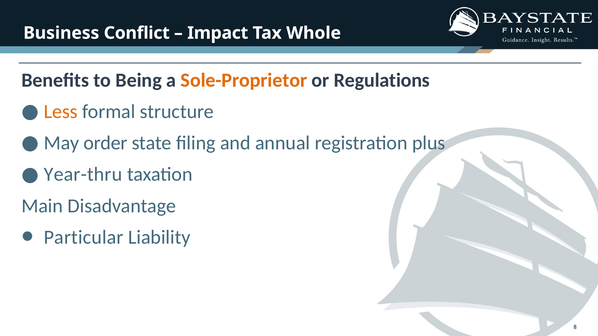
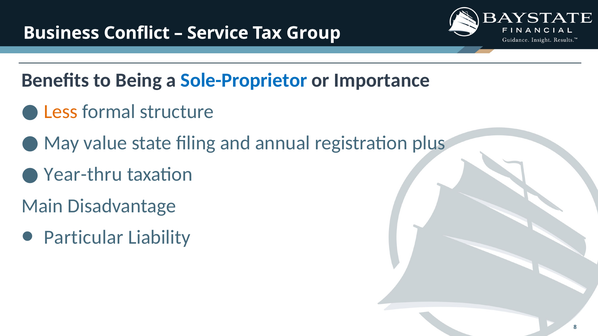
Impact: Impact -> Service (218, 33)
Whole: Whole -> Group (314, 33)
Sole-Proprietor colour: orange -> blue (244, 80)
Regulations: Regulations -> Importance (382, 80)
order: order -> value (105, 143)
